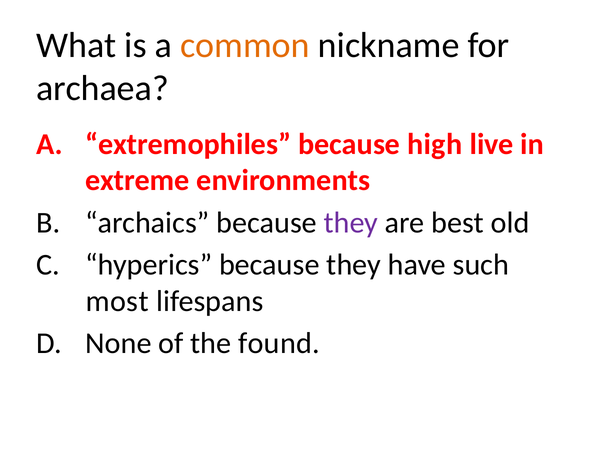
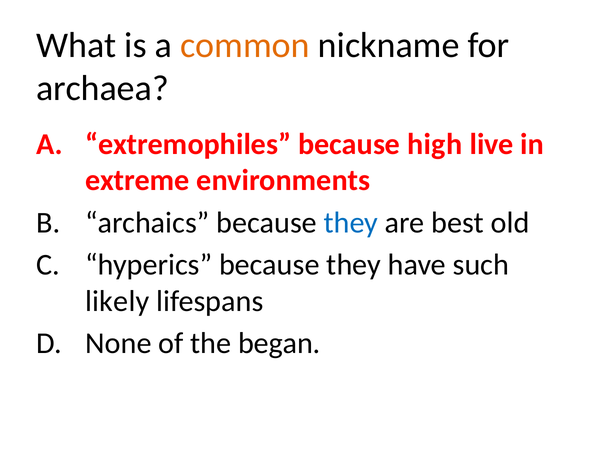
they colour: purple -> blue (351, 223)
most: most -> likely (117, 301)
found: found -> began (279, 343)
